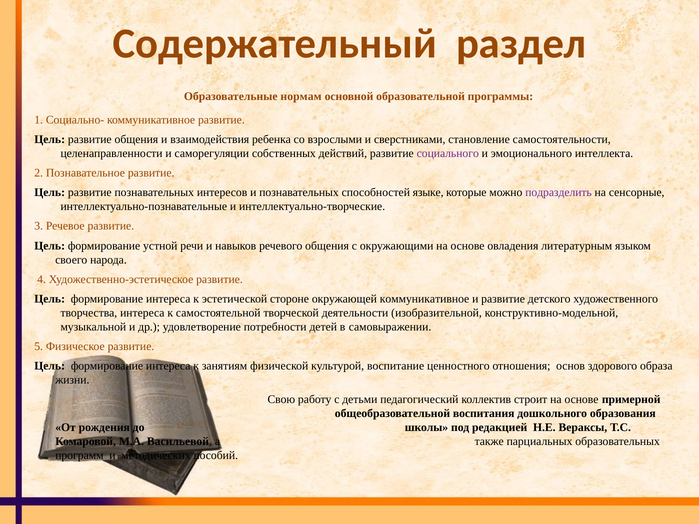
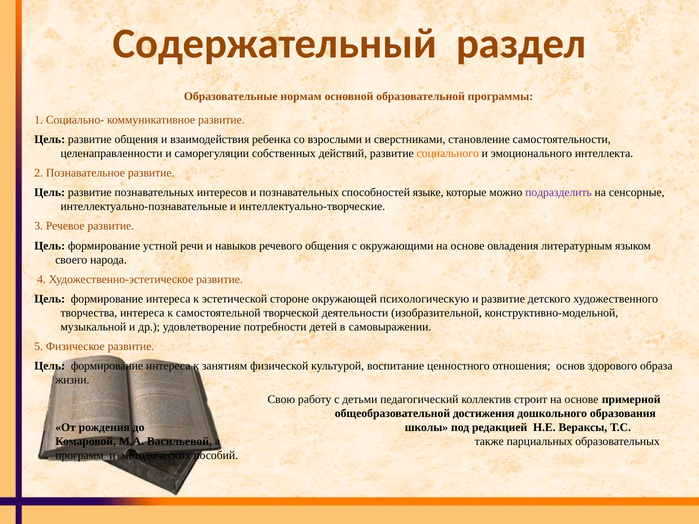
социального colour: purple -> orange (448, 153)
окружающей коммуникативное: коммуникативное -> психологическую (424, 299)
воспитания: воспитания -> достижения (484, 414)
